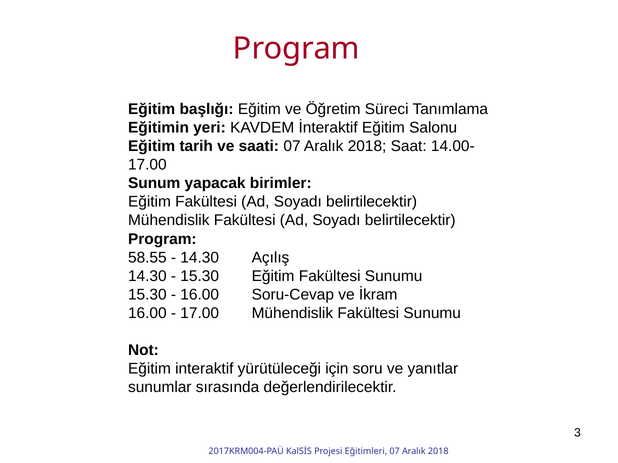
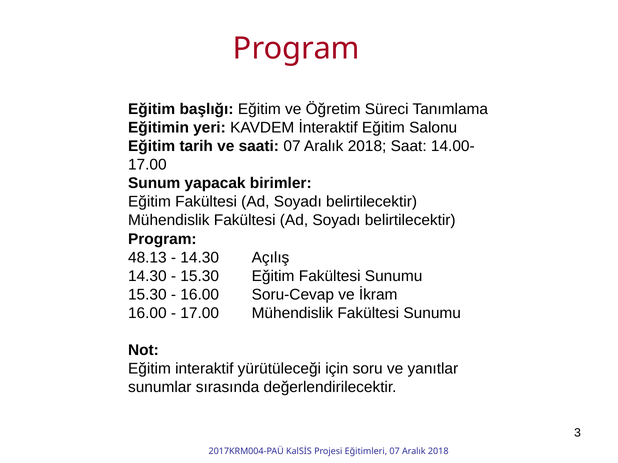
58.55: 58.55 -> 48.13 (147, 258)
